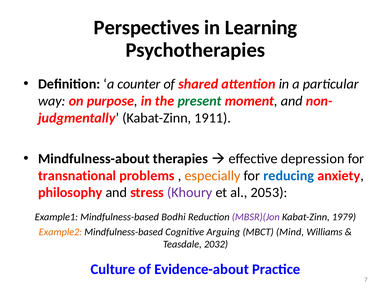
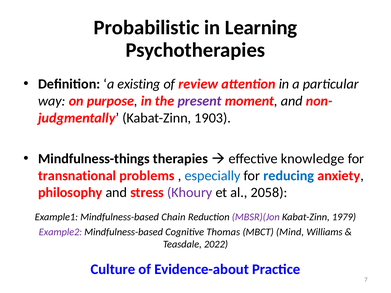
Perspectives: Perspectives -> Probabilistic (147, 28)
counter: counter -> existing (139, 84)
shared: shared -> review (198, 84)
present colour: green -> purple (200, 101)
1911: 1911 -> 1903 (213, 118)
Mindfulness-about: Mindfulness-about -> Mindfulness-things (94, 159)
depression: depression -> knowledge (313, 159)
especially colour: orange -> blue (213, 176)
2053: 2053 -> 2058 (269, 193)
Bodhi: Bodhi -> Chain (173, 217)
Example2 colour: orange -> purple (60, 232)
Arguing: Arguing -> Thomas (223, 232)
2032: 2032 -> 2022 (216, 244)
